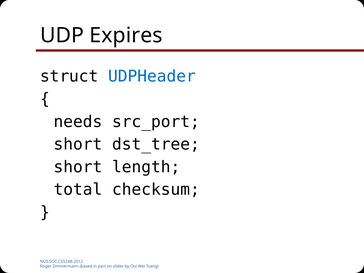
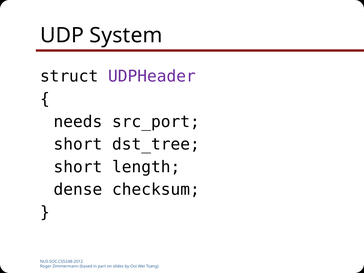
Expires: Expires -> System (126, 35)
UDPHeader colour: blue -> purple (152, 76)
total: total -> dense (78, 190)
